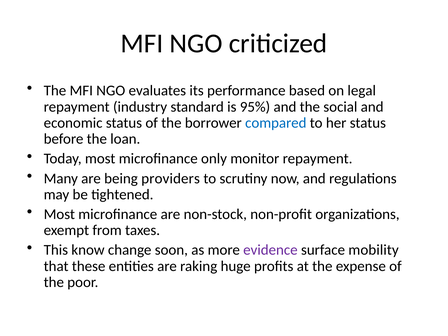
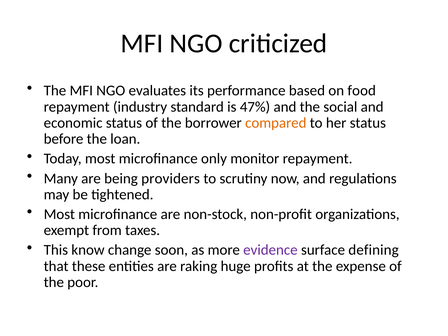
legal: legal -> food (362, 91)
95%: 95% -> 47% (255, 107)
compared colour: blue -> orange (276, 123)
mobility: mobility -> defining (374, 250)
